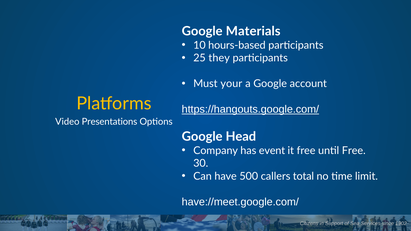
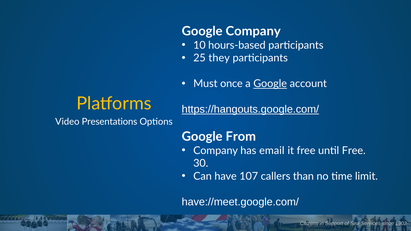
Google Materials: Materials -> Company (253, 31)
your: your -> once (231, 84)
Google underline: none -> present (270, 84)
Head: Head -> From (241, 137)
event: event -> email (272, 151)
500: 500 -> 107 (249, 176)
total: total -> than (303, 176)
